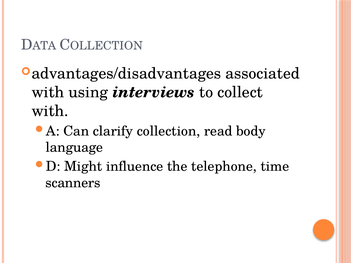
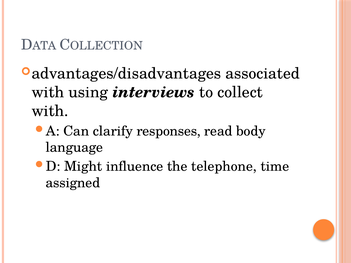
collection: collection -> responses (169, 131)
scanners: scanners -> assigned (73, 183)
